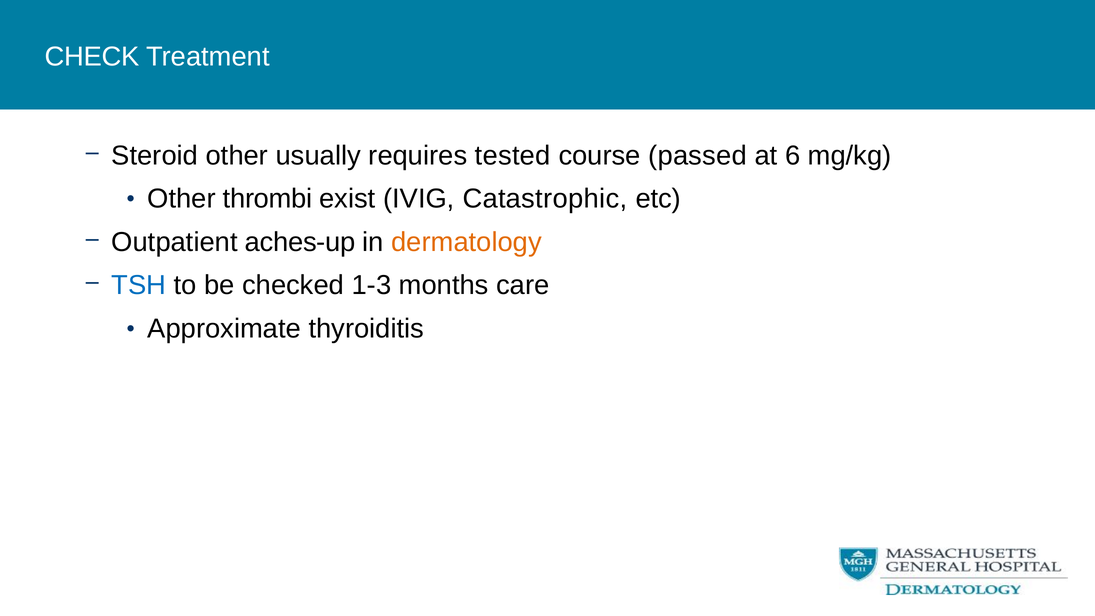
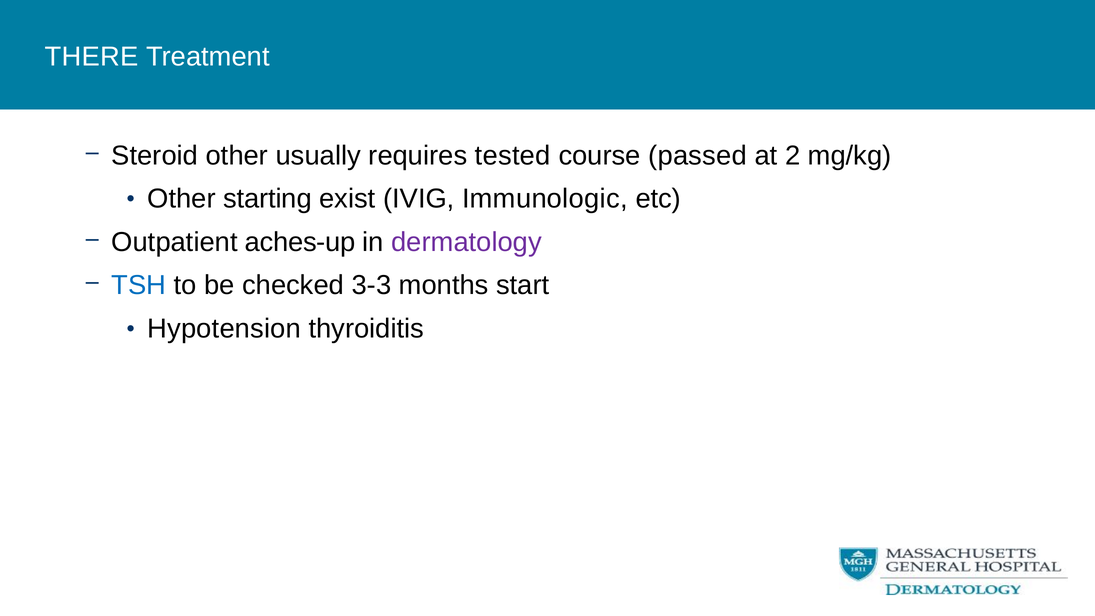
CHECK: CHECK -> THERE (92, 57)
6: 6 -> 2 (793, 156)
thrombi: thrombi -> starting (268, 199)
Catastrophic: Catastrophic -> Immunologic (545, 199)
dermatology colour: orange -> purple (467, 242)
1-3: 1-3 -> 3-3 (372, 285)
care: care -> start (523, 285)
Approximate: Approximate -> Hypotension (224, 329)
